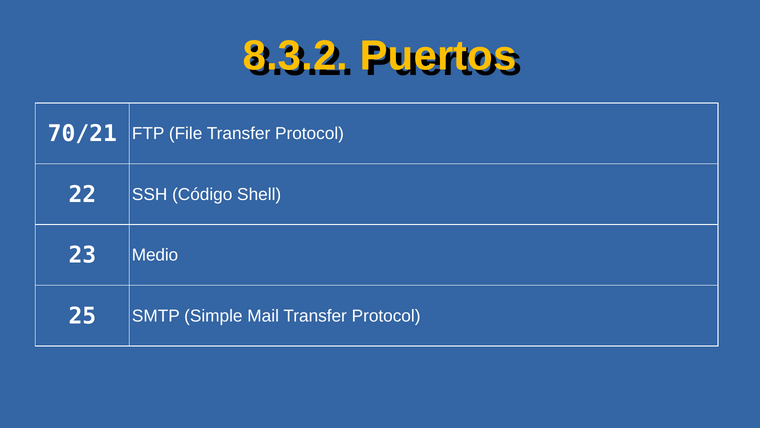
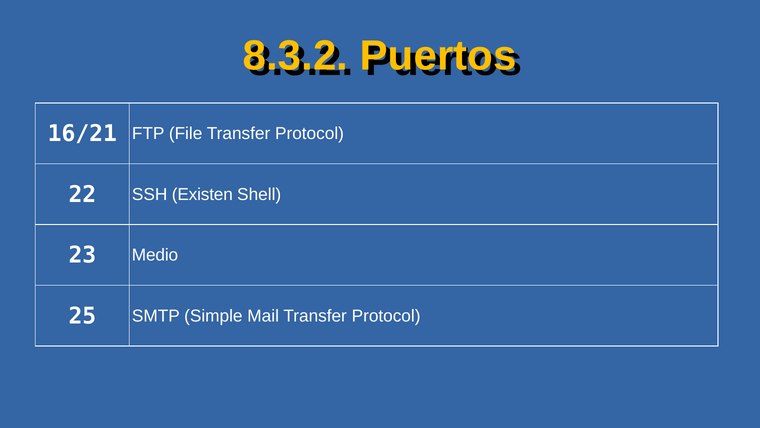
70/21: 70/21 -> 16/21 (82, 134)
Código: Código -> Existen (202, 194)
